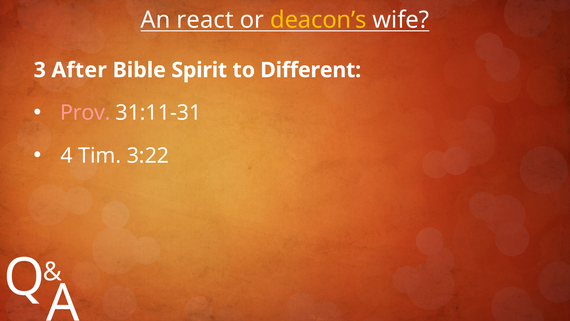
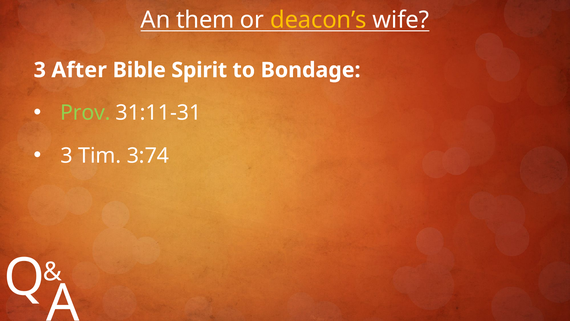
react: react -> them (205, 20)
Different: Different -> Bondage (311, 70)
Prov colour: pink -> light green (85, 113)
4: 4 -> 3 (67, 156)
3:22: 3:22 -> 3:74 (148, 156)
